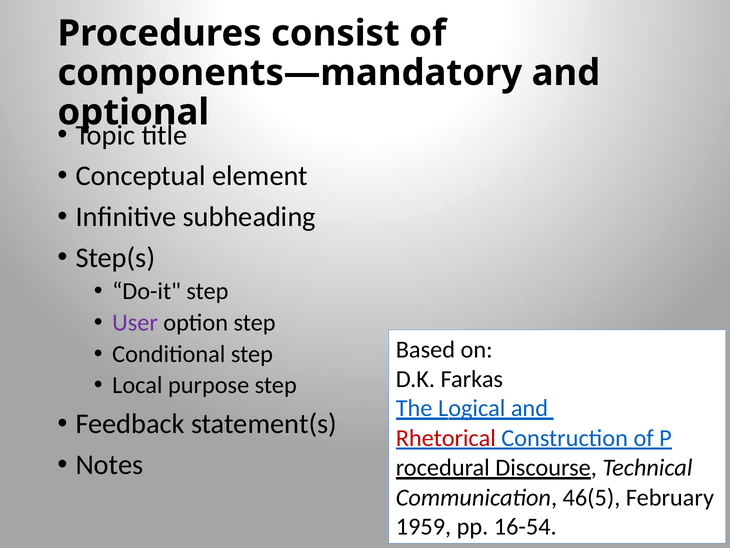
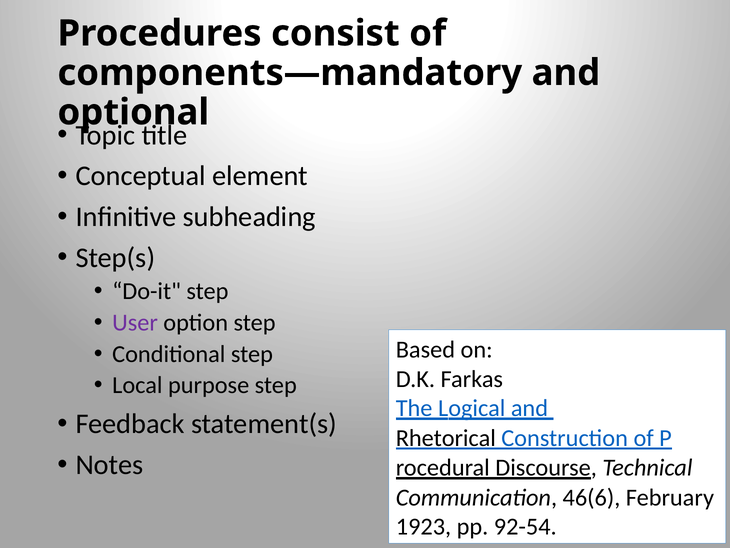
Rhetorical colour: red -> black (446, 438)
46(5: 46(5 -> 46(6 (591, 497)
1959: 1959 -> 1923 (423, 526)
16-54: 16-54 -> 92-54 (525, 526)
